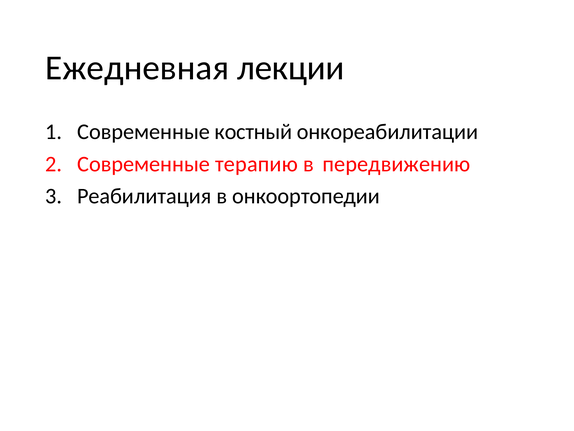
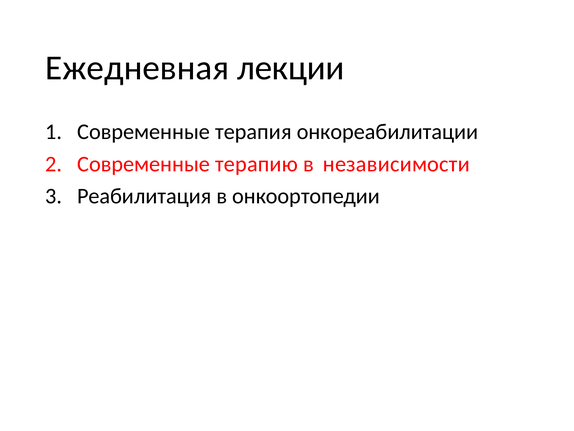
костный: костный -> терапия (253, 132)
передвижению: передвижению -> независимости (396, 164)
